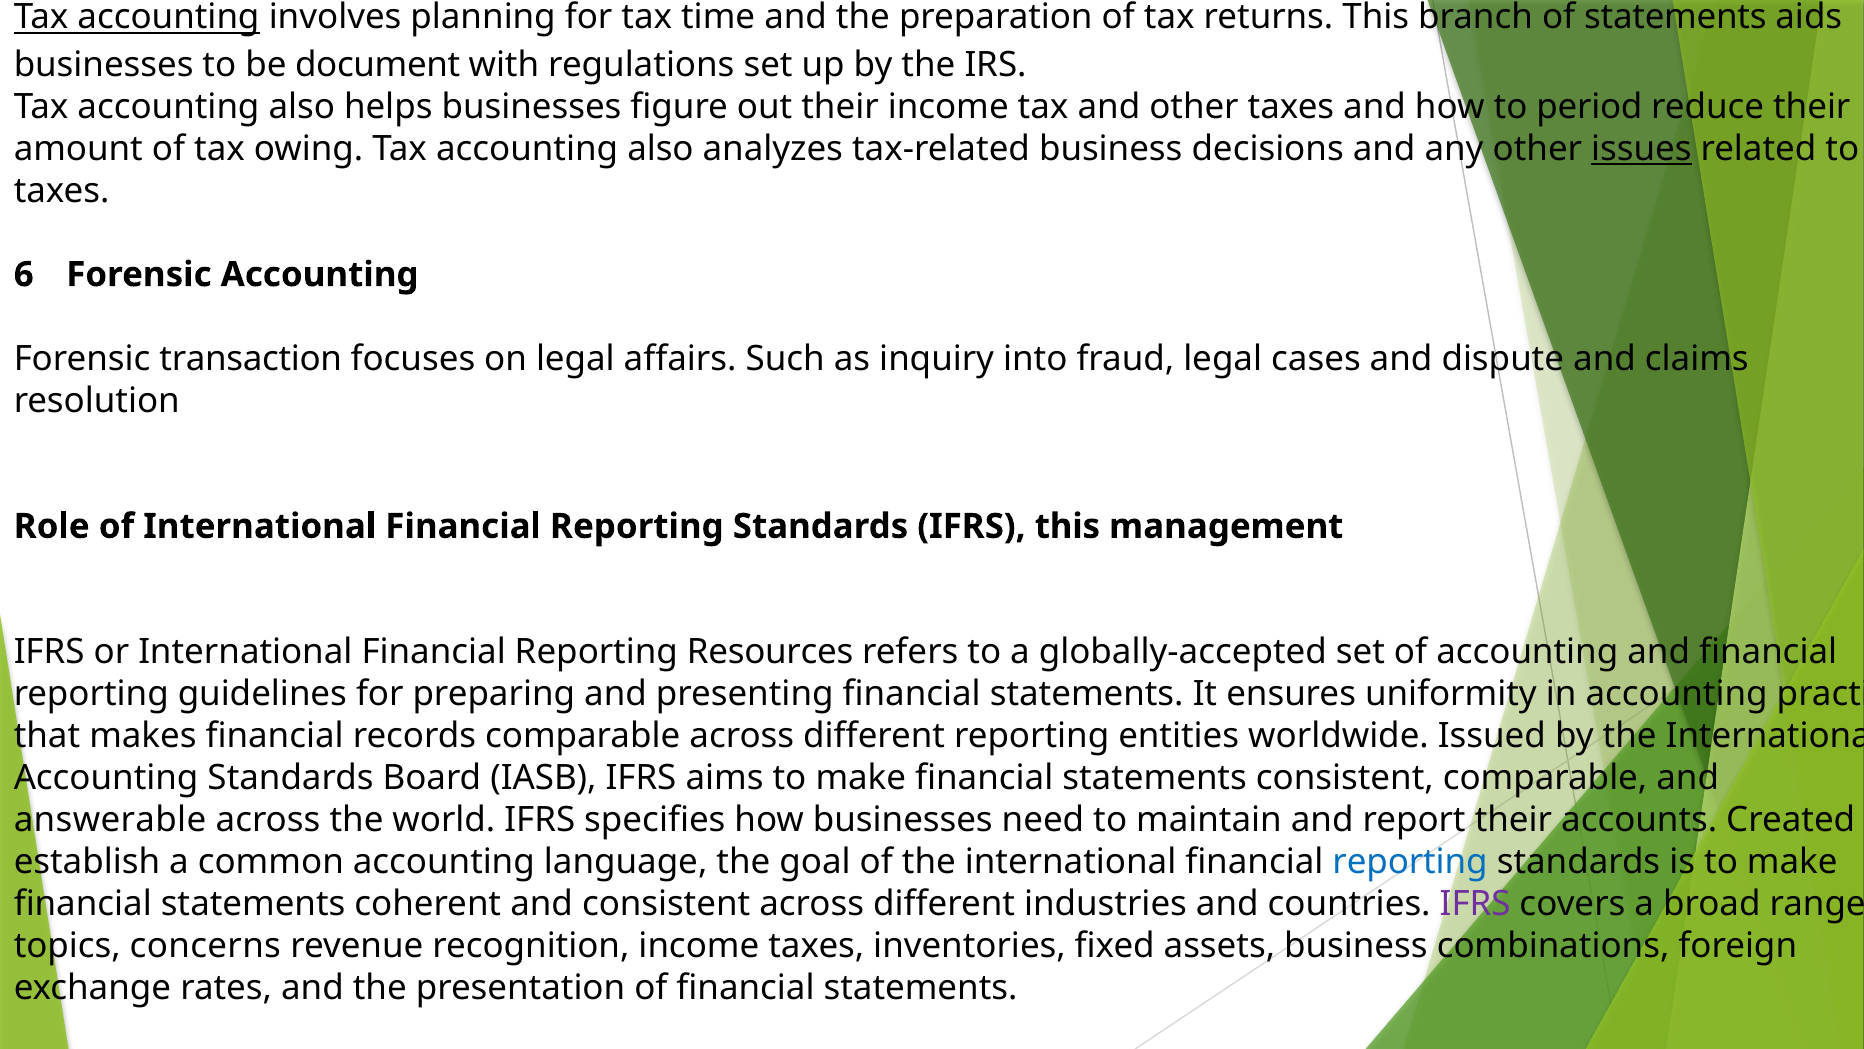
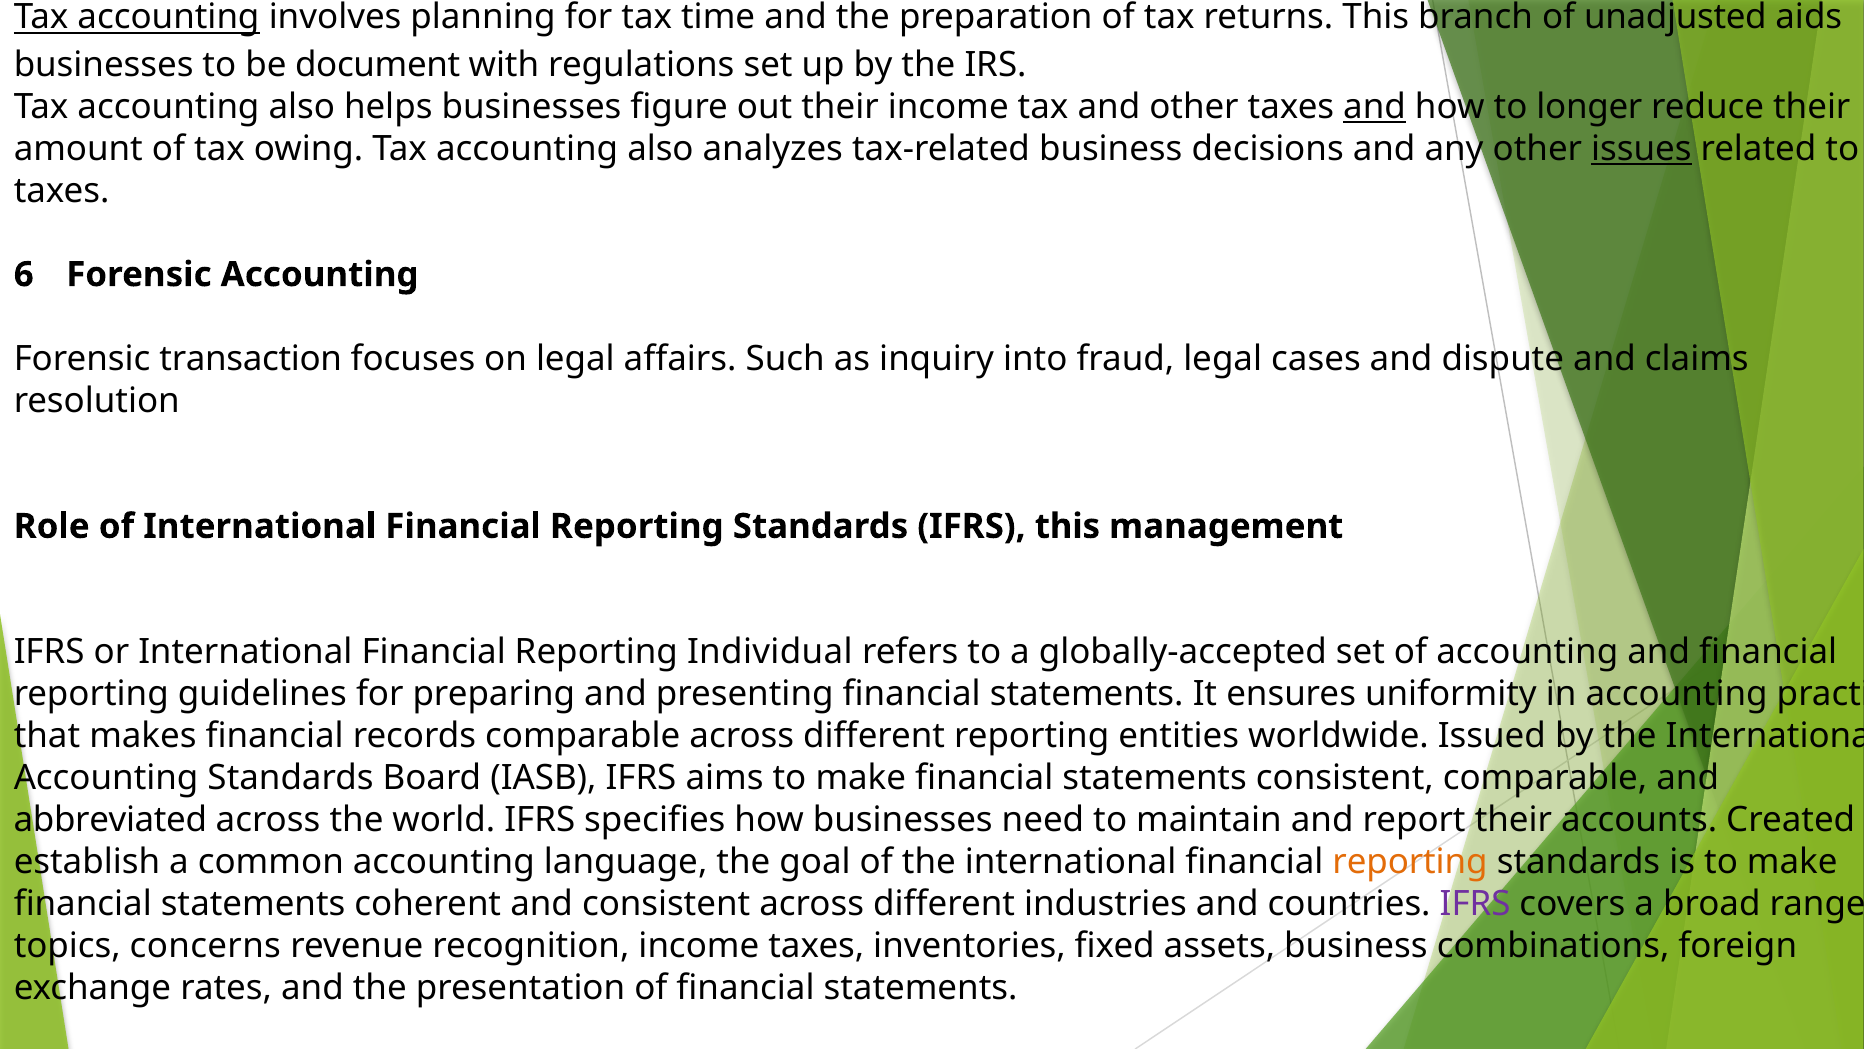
of statements: statements -> unadjusted (1675, 17)
and underline: none -> present (1375, 107)
period: period -> longer (1589, 107)
Resources: Resources -> Individual (770, 652)
answerable: answerable -> abbreviated (110, 820)
reporting colour: blue -> orange (1410, 862)
